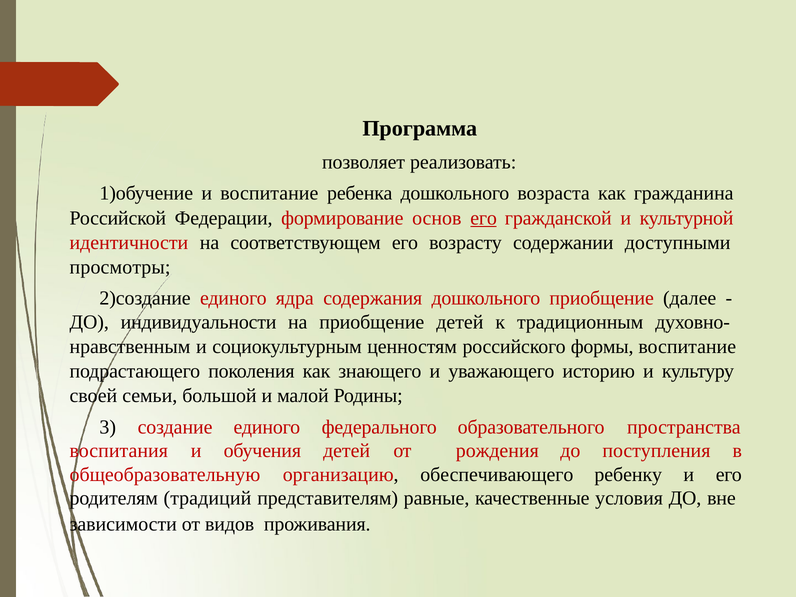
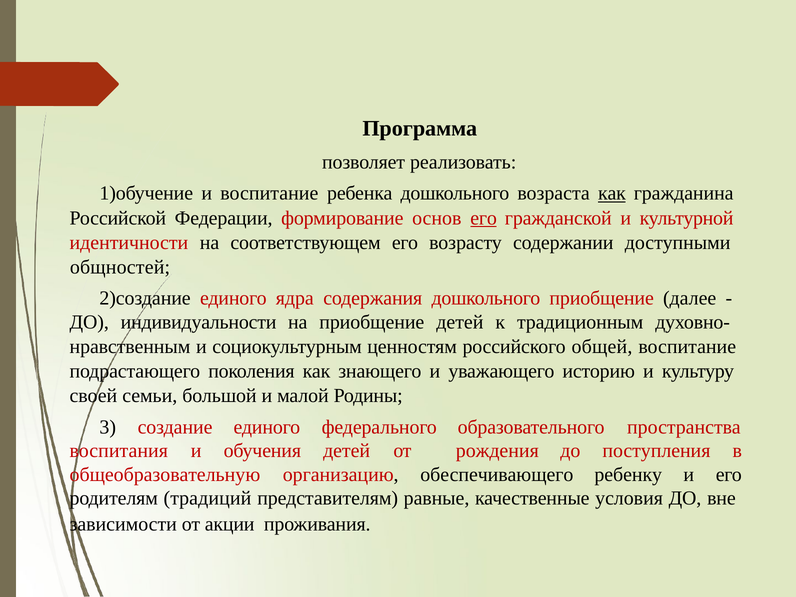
как underline: none -> present (612, 193)
просмотры: просмотры -> общностей (120, 267)
формы: формы -> общей (602, 347)
видов: видов -> акции (230, 524)
